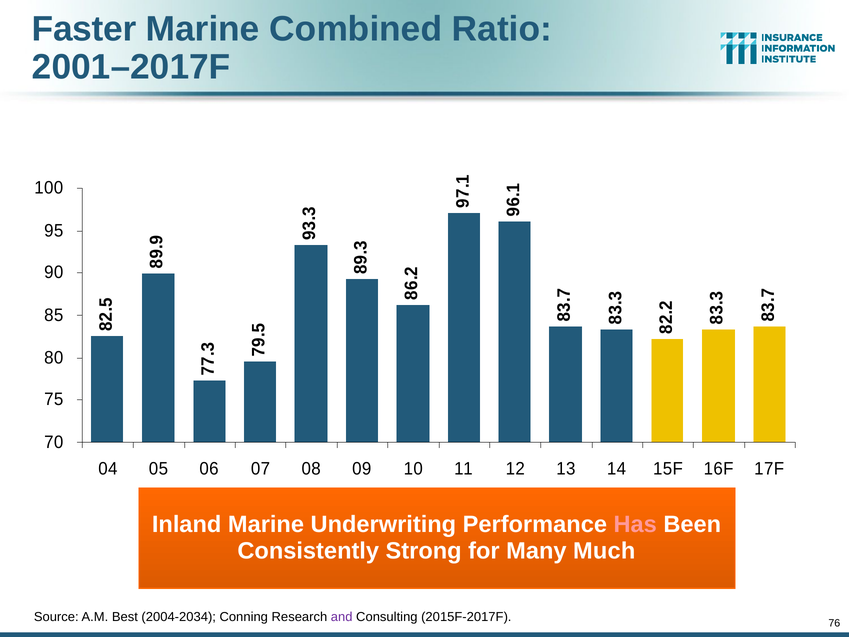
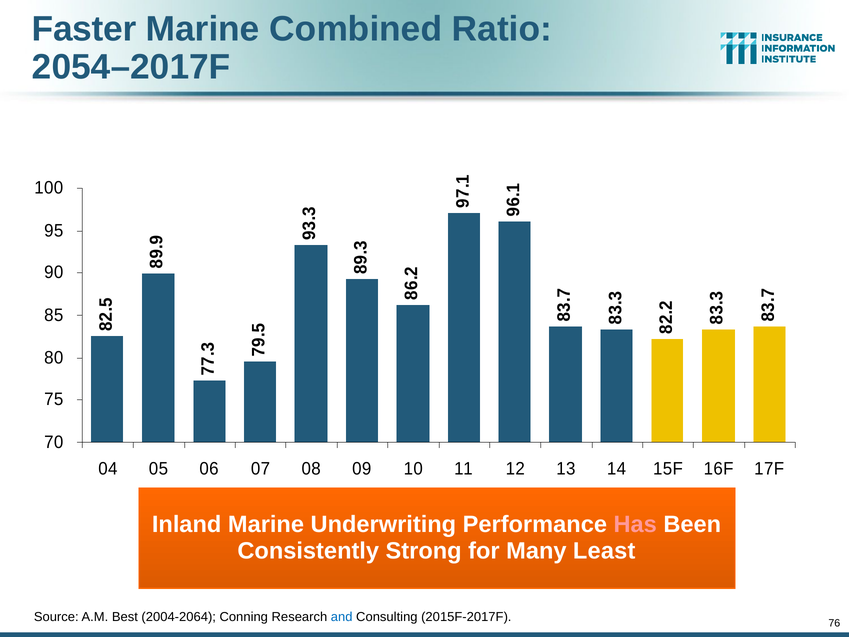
2001–2017F: 2001–2017F -> 2054–2017F (131, 67)
Much: Much -> Least (604, 551)
2004-2034: 2004-2034 -> 2004-2064 (179, 617)
and colour: purple -> blue (342, 617)
